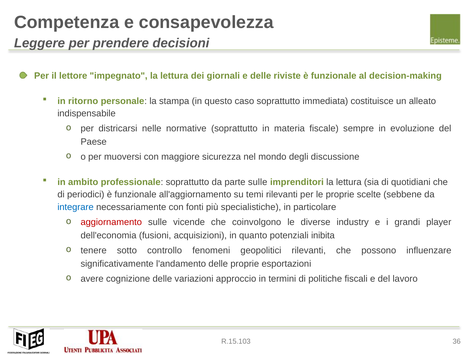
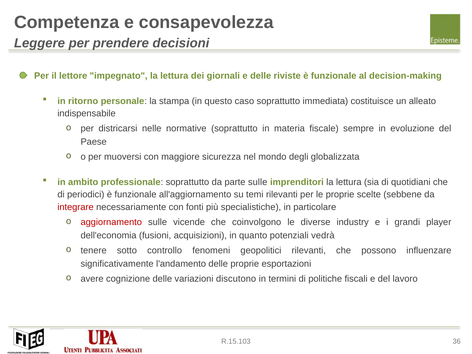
discussione: discussione -> globalizzata (335, 157)
integrare colour: blue -> red (76, 207)
inibita: inibita -> vedrà (323, 235)
approccio: approccio -> discutono (236, 279)
